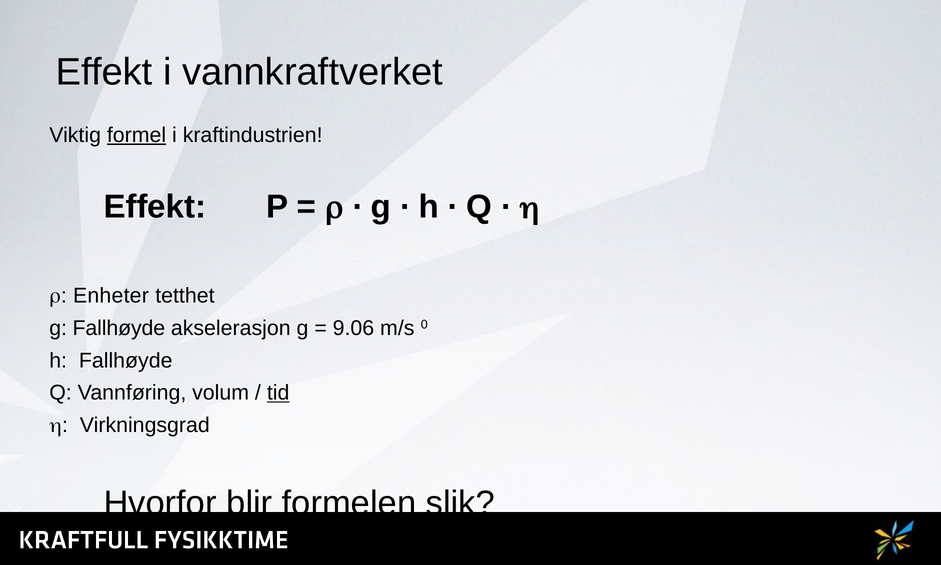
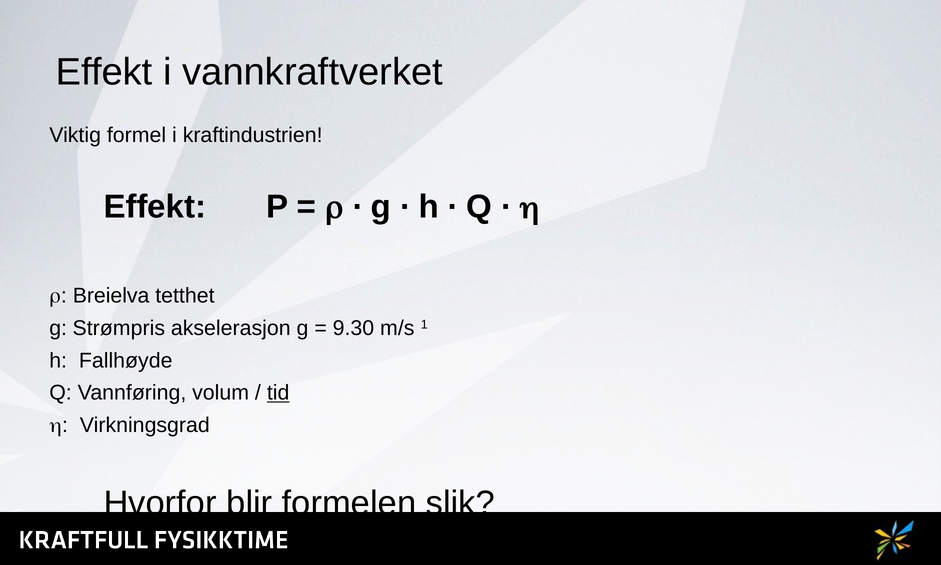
formel underline: present -> none (137, 135)
Enheter: Enheter -> Breielva (111, 296)
g Fallhøyde: Fallhøyde -> Strømpris (119, 328)
9.06: 9.06 -> 9.30 (353, 328)
0: 0 -> 1 (424, 325)
